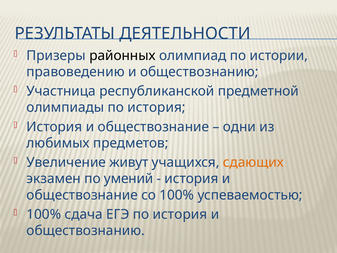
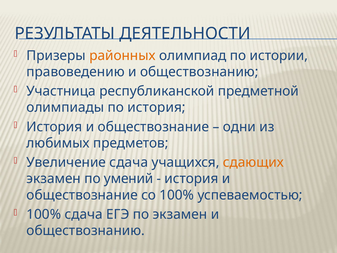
районных colour: black -> orange (122, 56)
Увеличение живут: живут -> сдача (129, 162)
ЕГЭ по история: история -> экзамен (180, 214)
